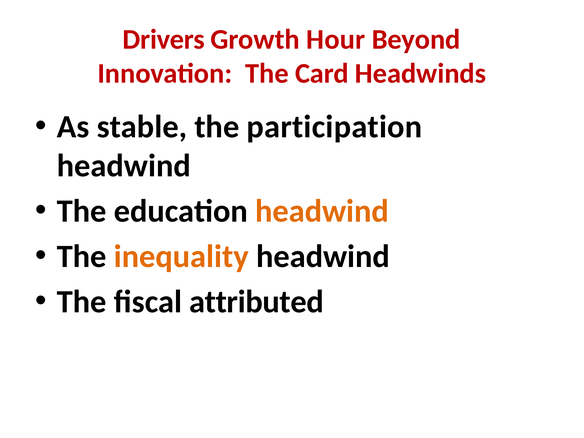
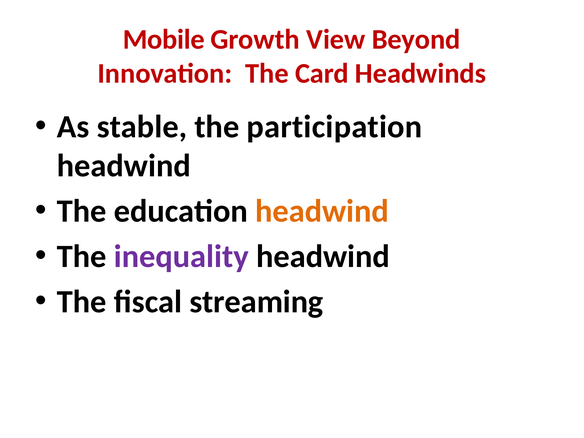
Drivers: Drivers -> Mobile (164, 39)
Hour: Hour -> View (336, 39)
inequality colour: orange -> purple (181, 257)
attributed: attributed -> streaming (256, 302)
